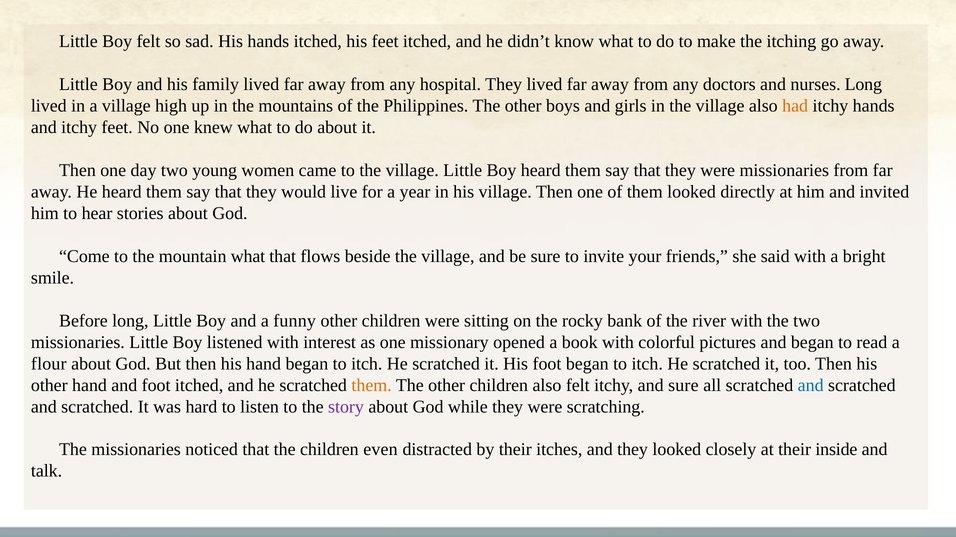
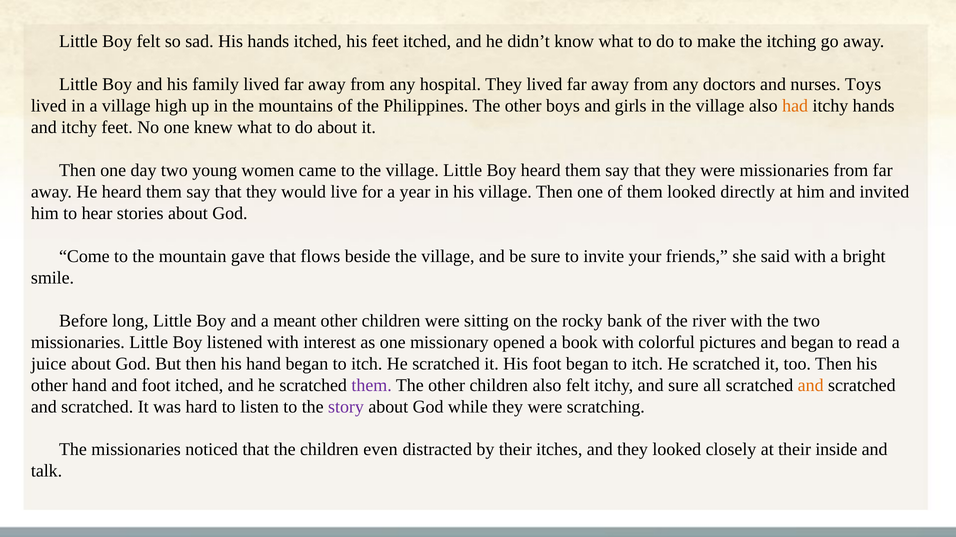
nurses Long: Long -> Toys (863, 85)
mountain what: what -> gave (248, 257)
funny: funny -> meant (295, 321)
flour: flour -> juice (49, 364)
them colour: orange -> purple (372, 386)
and colour: blue -> orange (811, 386)
